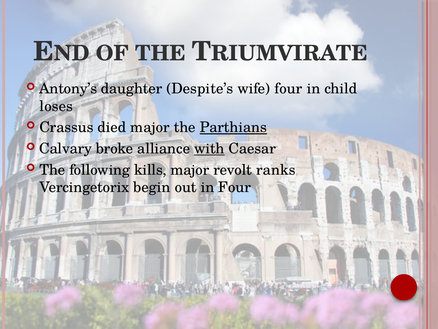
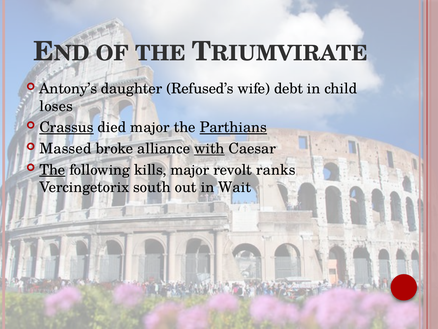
Despite’s: Despite’s -> Refused’s (200, 89)
wife four: four -> debt (289, 89)
Crassus underline: none -> present (66, 127)
Calvary: Calvary -> Massed (65, 148)
The underline: none -> present (52, 170)
begin: begin -> south (152, 187)
in Four: Four -> Wait (235, 187)
